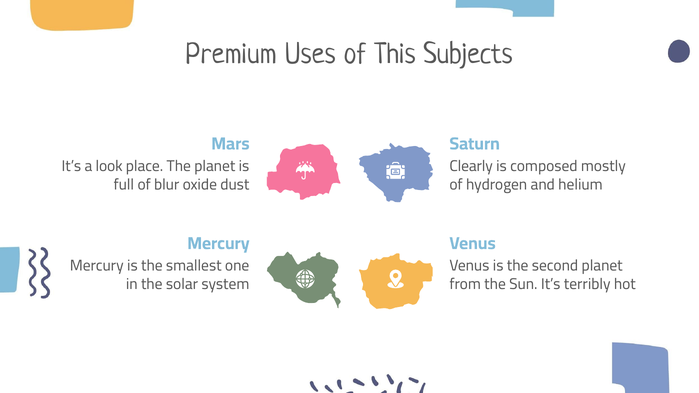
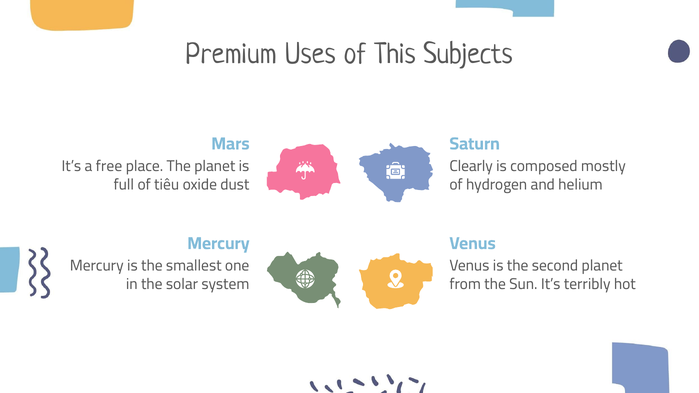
look: look -> free (109, 166)
blur: blur -> tiêu (167, 185)
